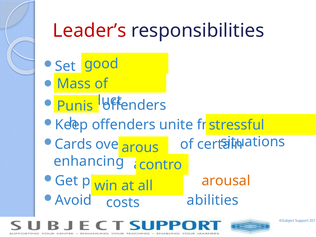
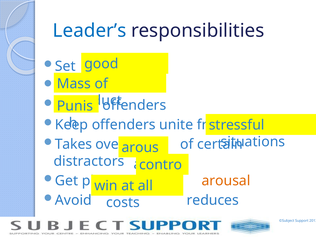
Leader’s colour: red -> blue (90, 31)
Cards: Cards -> Takes (73, 144)
enhancing: enhancing -> distractors (89, 161)
abilities: abilities -> reduces (213, 200)
